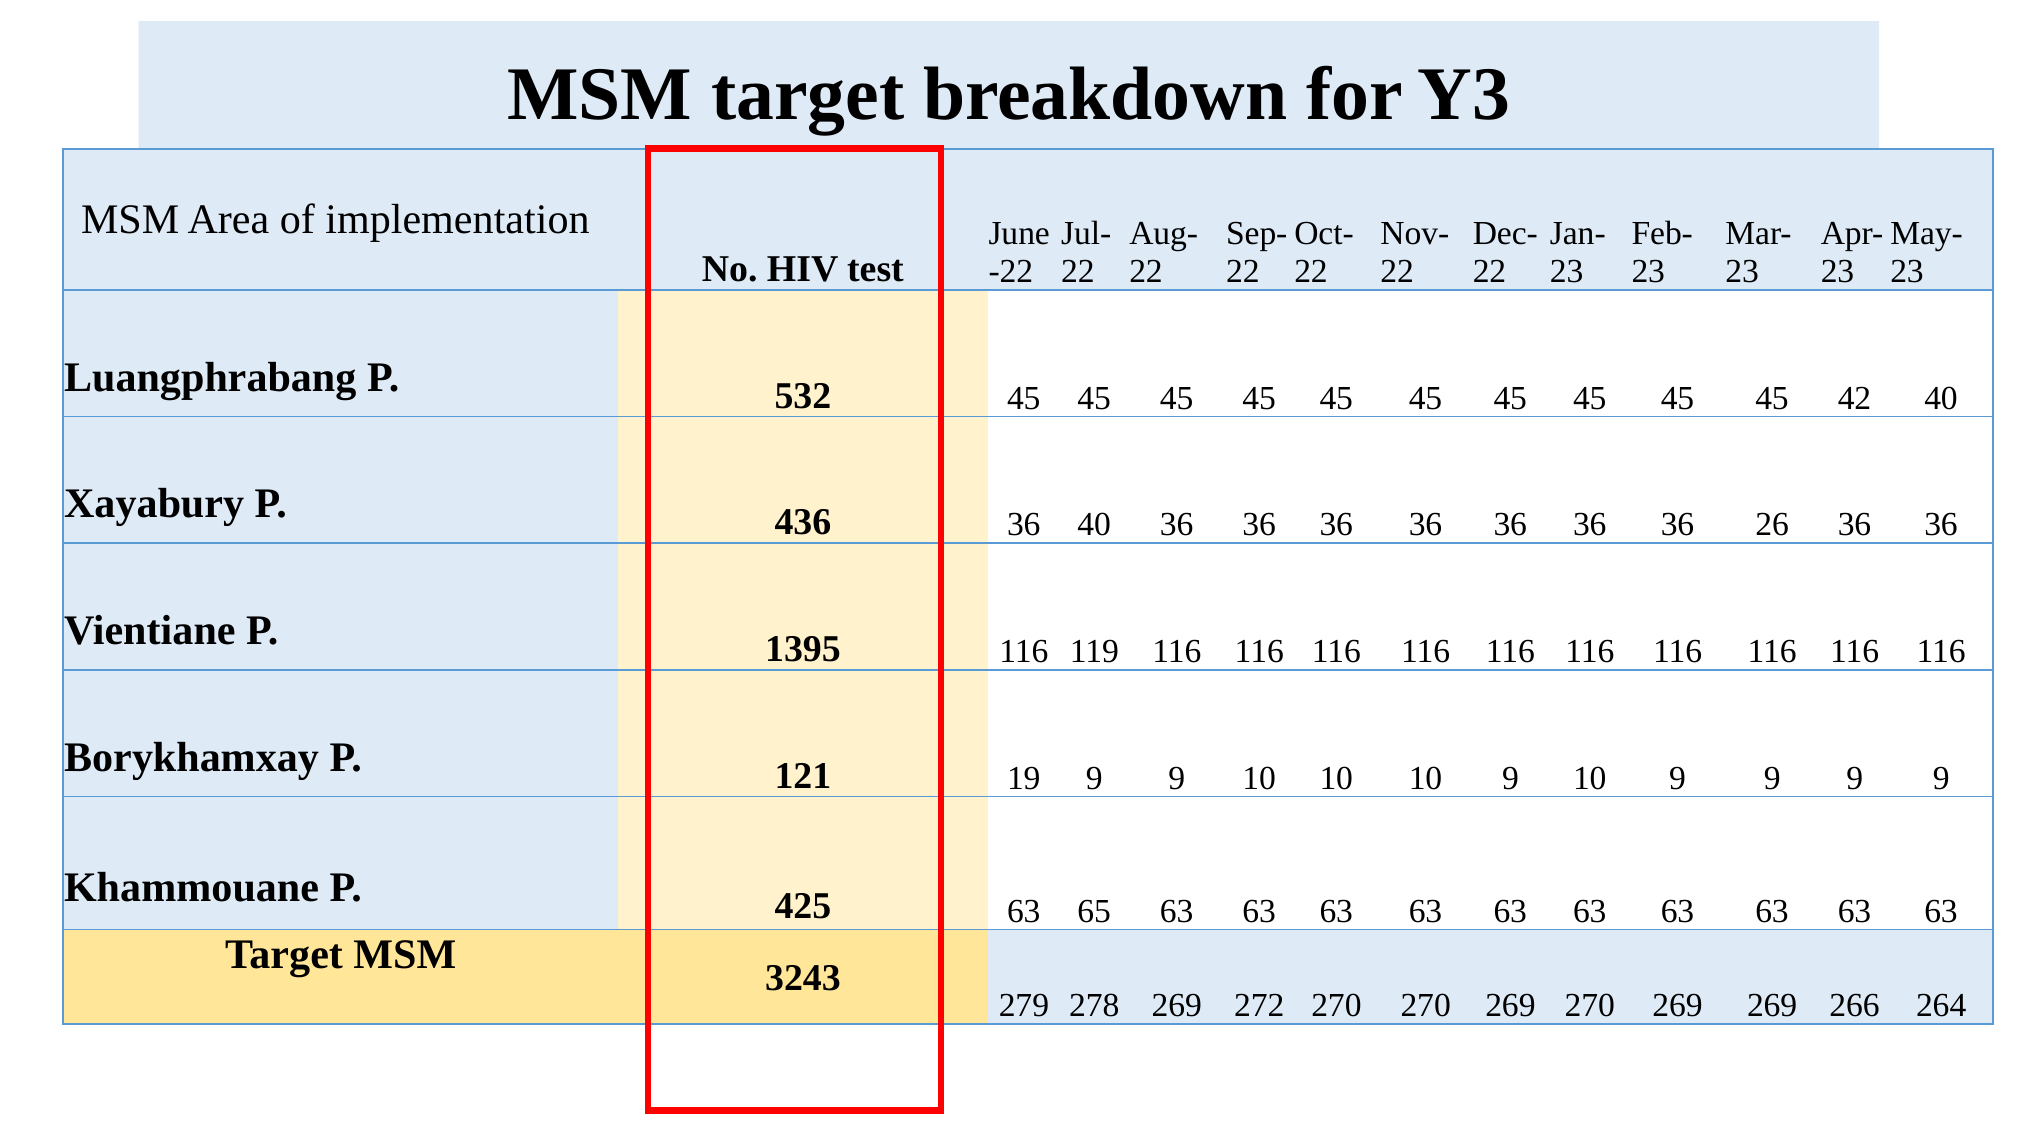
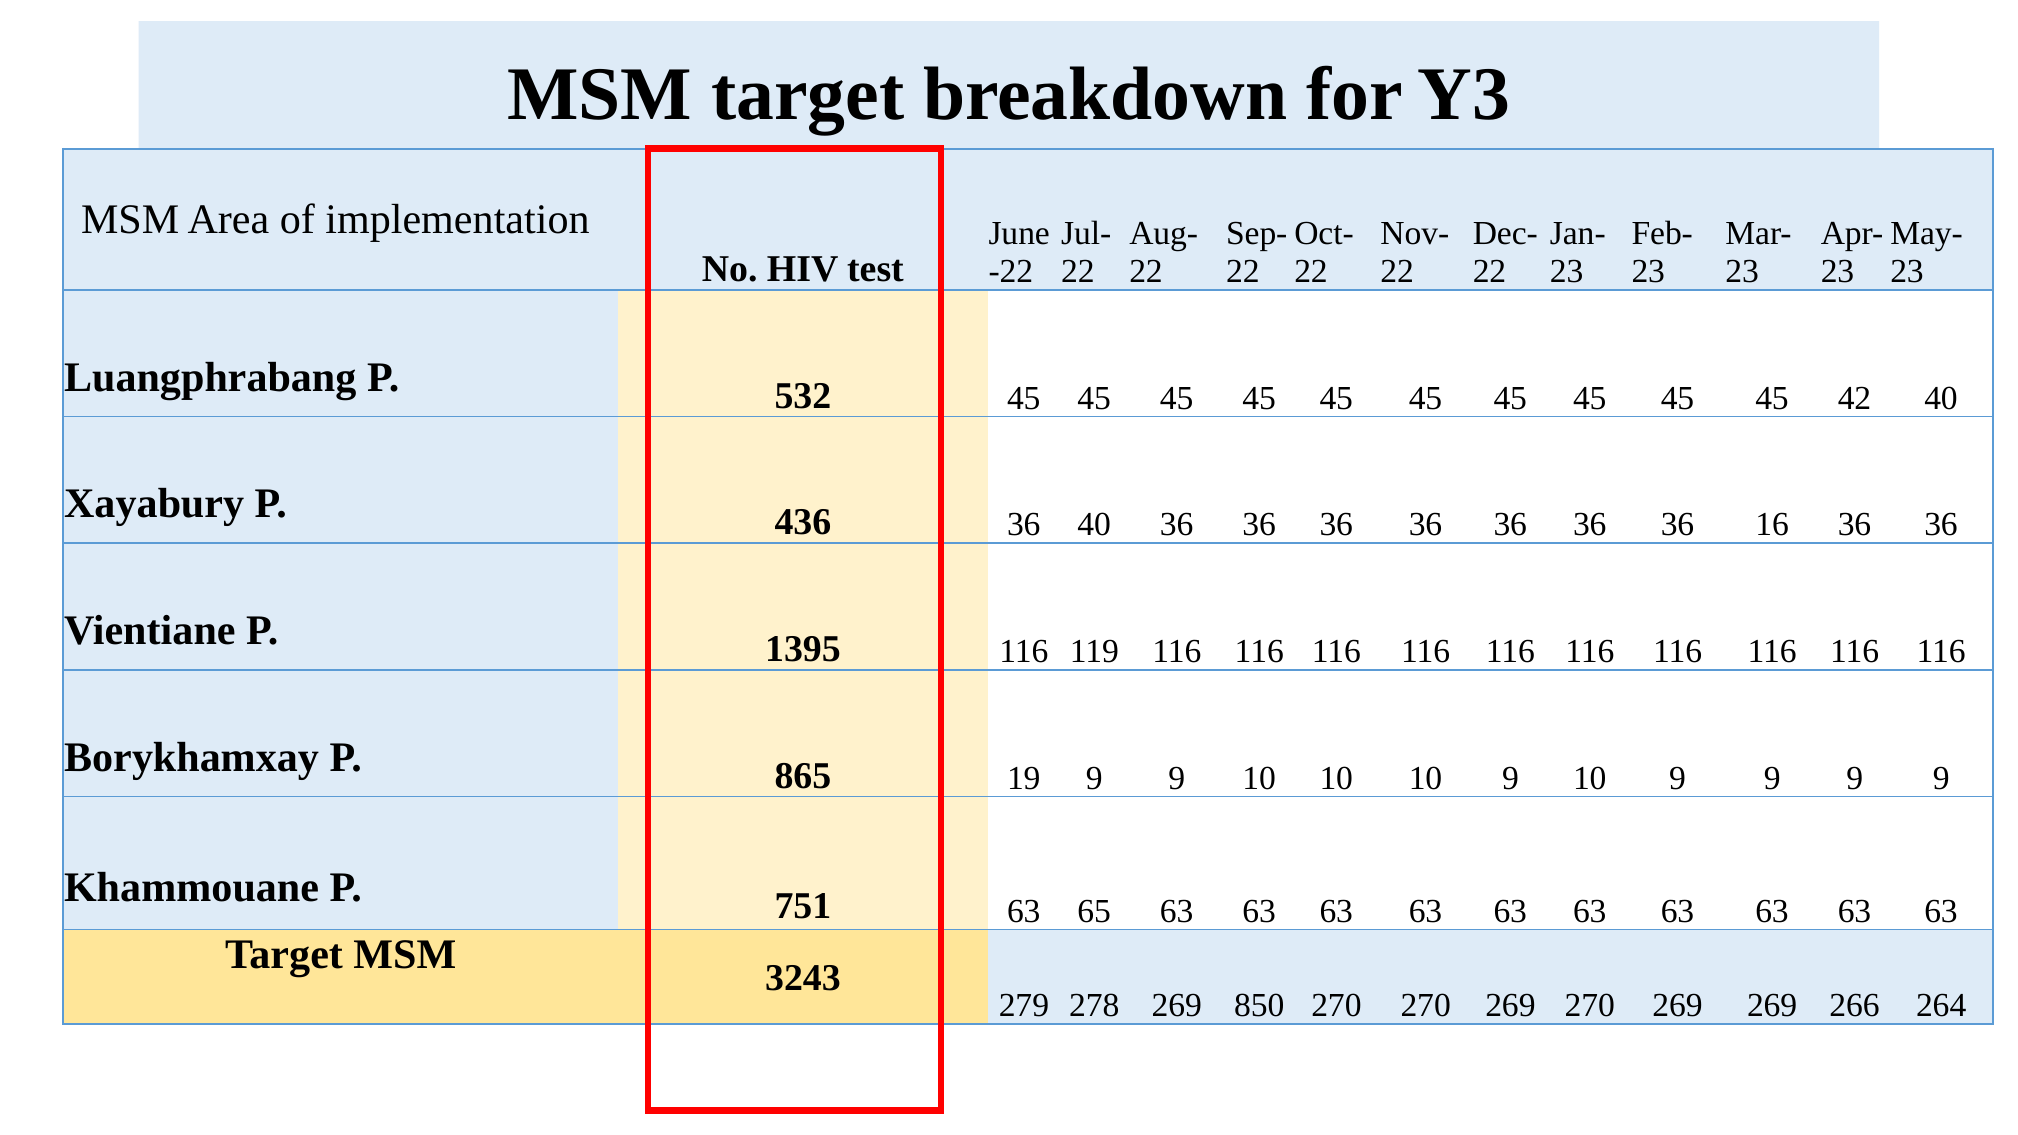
26: 26 -> 16 (1772, 525)
121: 121 -> 865 (803, 776)
425: 425 -> 751 (803, 906)
272: 272 -> 850 (1259, 1006)
